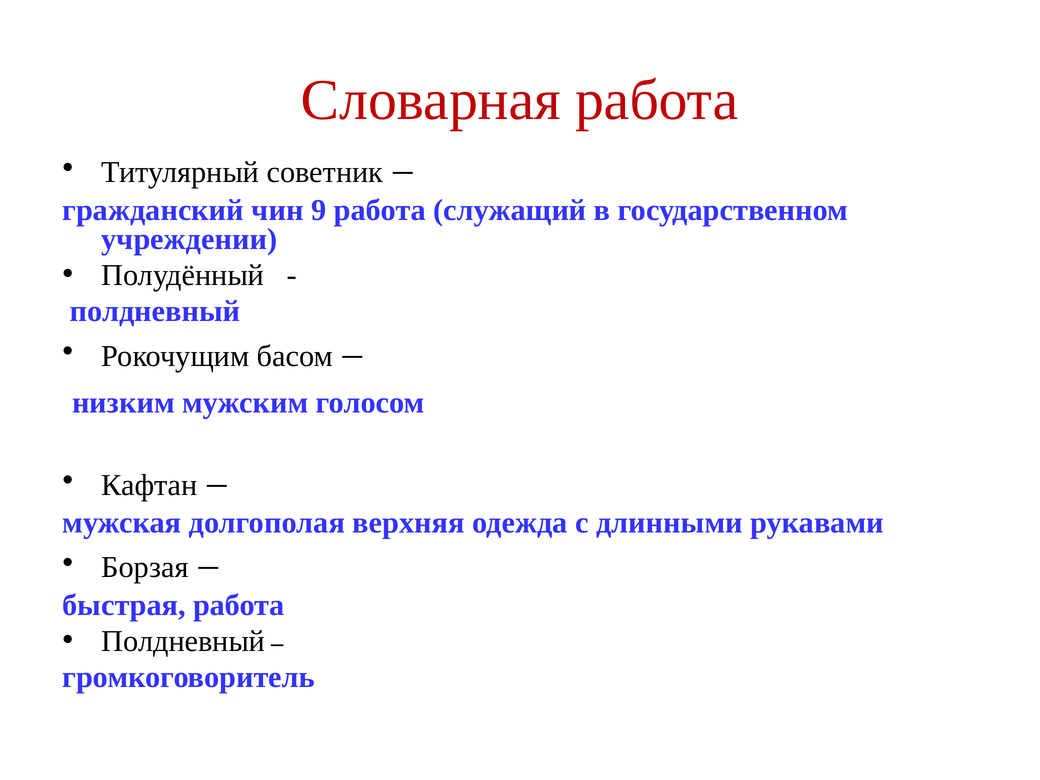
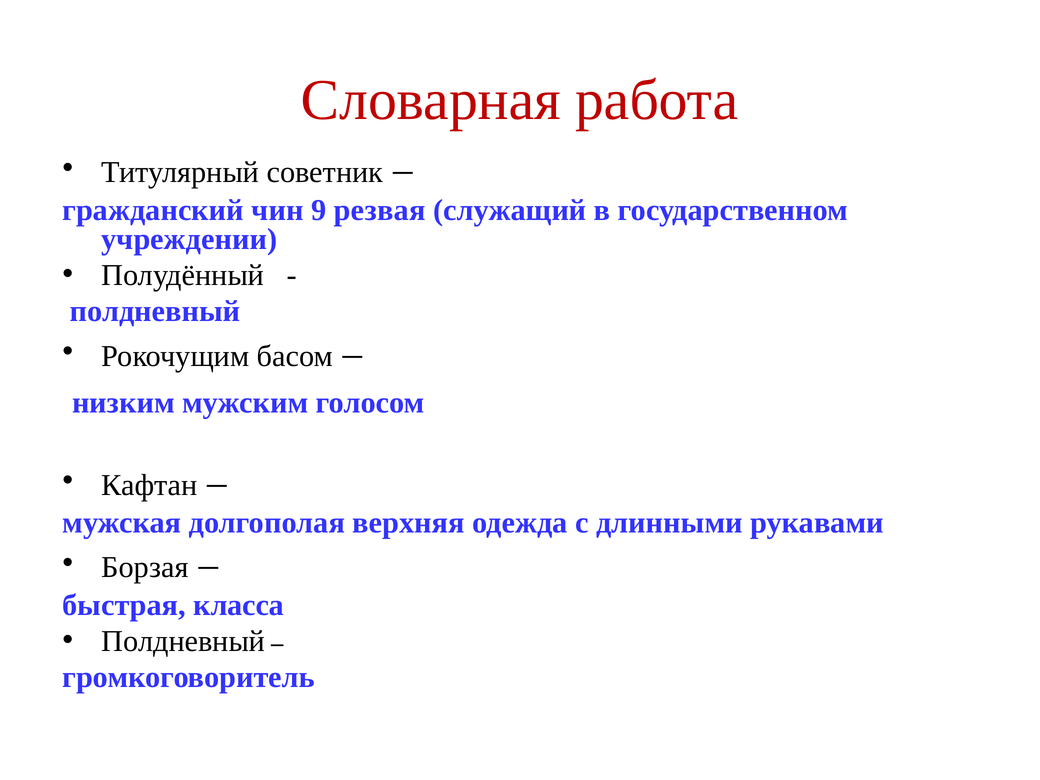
9 работа: работа -> резвая (380, 210)
быстрая работа: работа -> класса (239, 605)
